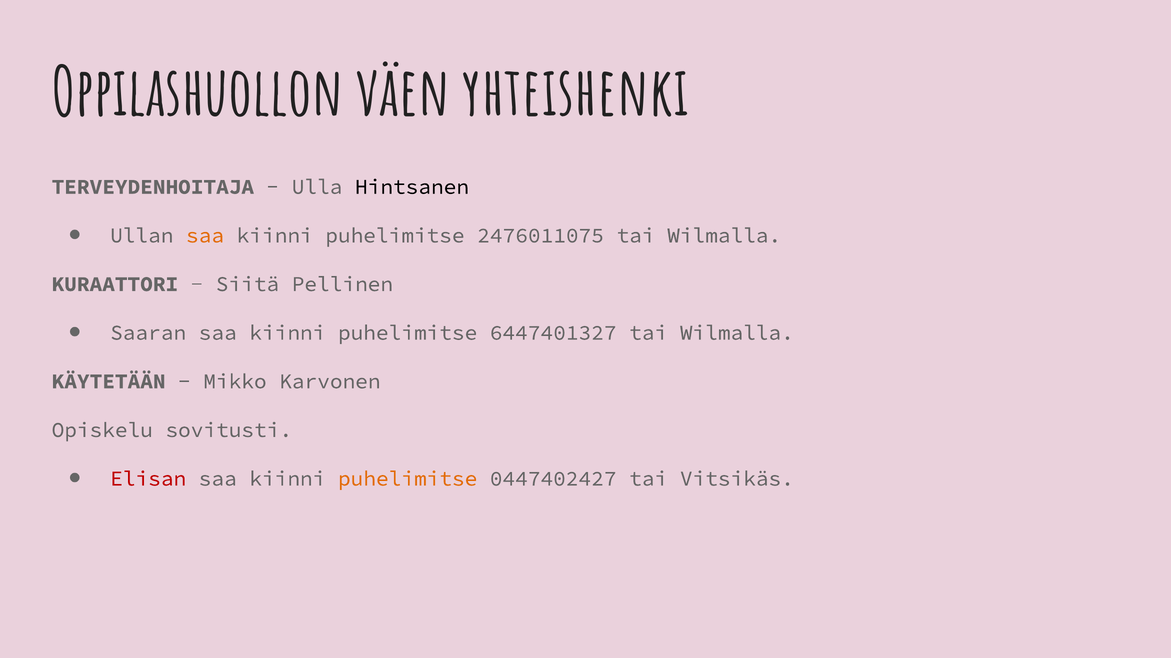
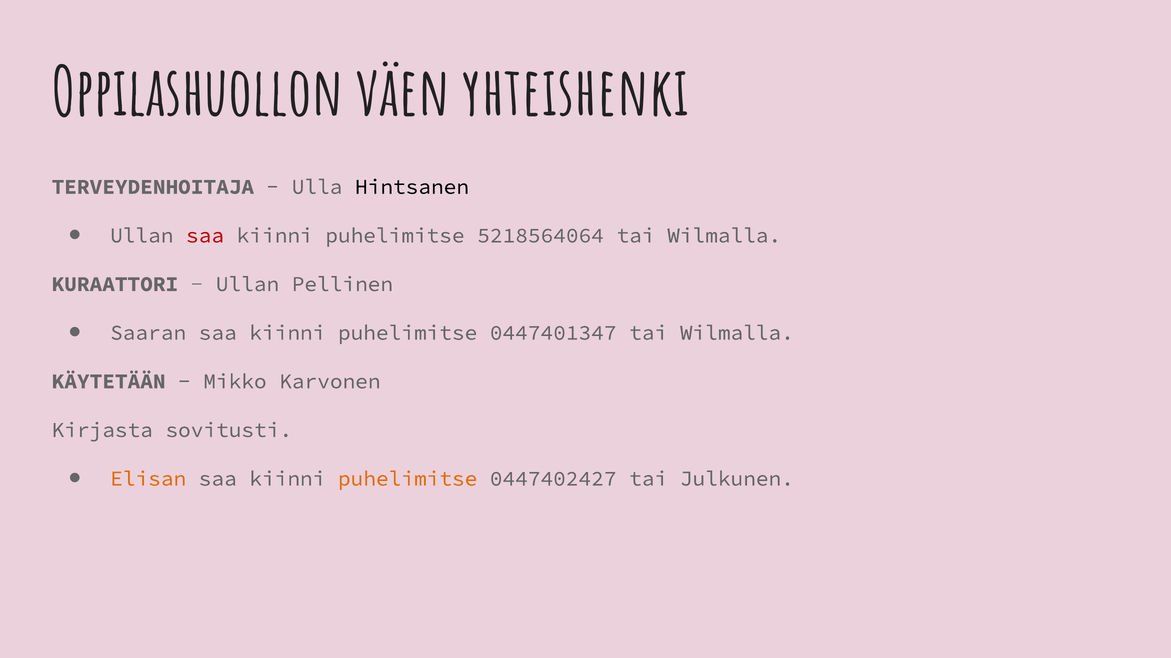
saa colour: orange -> red (205, 236)
2476011075: 2476011075 -> 5218564064 (541, 236)
Siitä: Siitä -> Ullan (247, 284)
6447401327: 6447401327 -> 0447401347 (553, 333)
Opiskelu: Opiskelu -> Kirjasta (102, 430)
Elisan colour: red -> orange (148, 479)
Vitsikäs: Vitsikäs -> Julkunen (737, 479)
